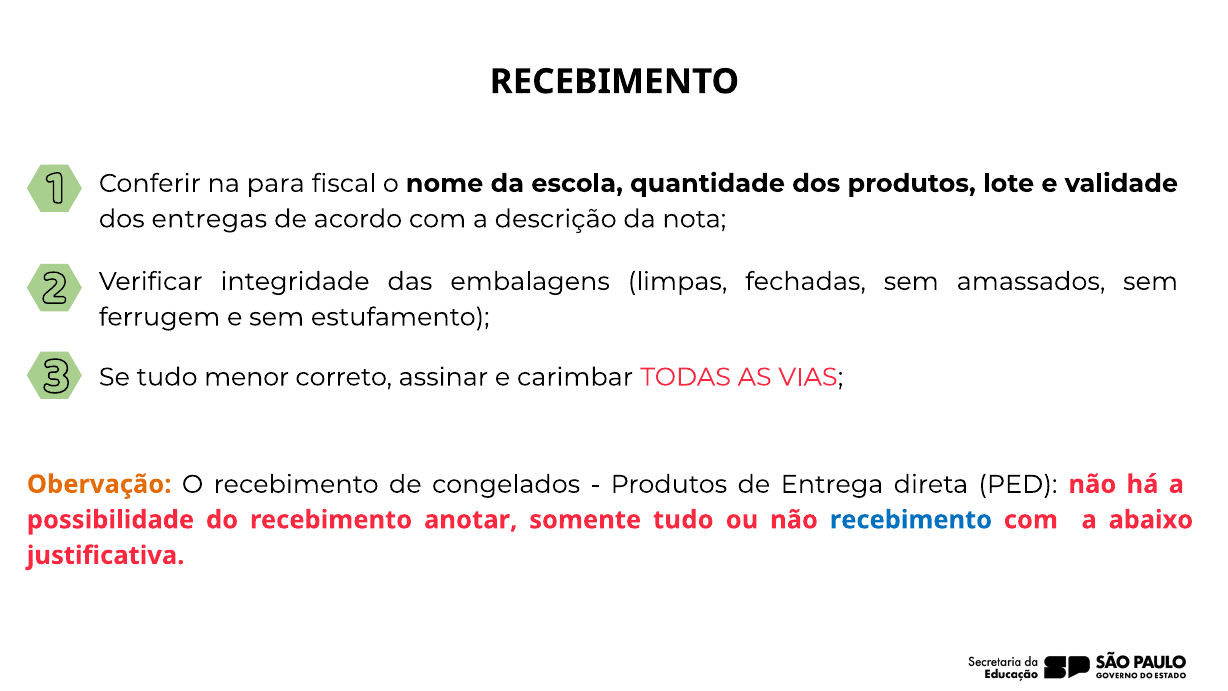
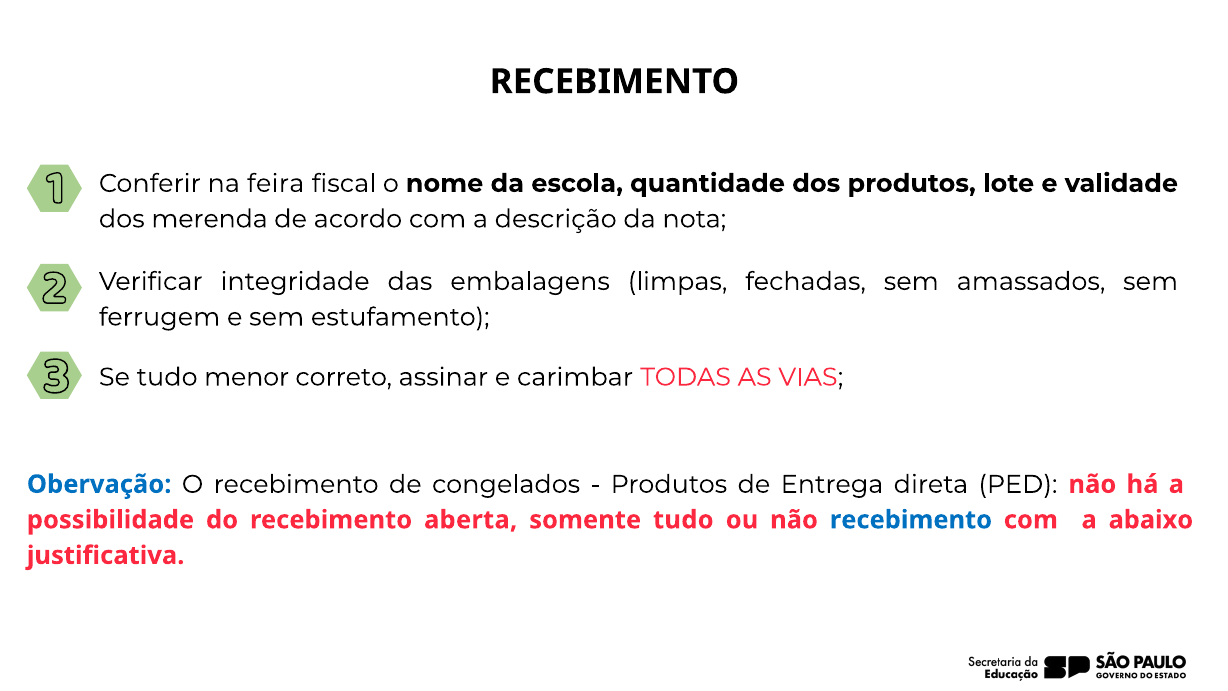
para: para -> feira (276, 183)
entregas: entregas -> merenda (210, 219)
Obervação colour: orange -> blue (99, 484)
anotar: anotar -> aberta (471, 520)
